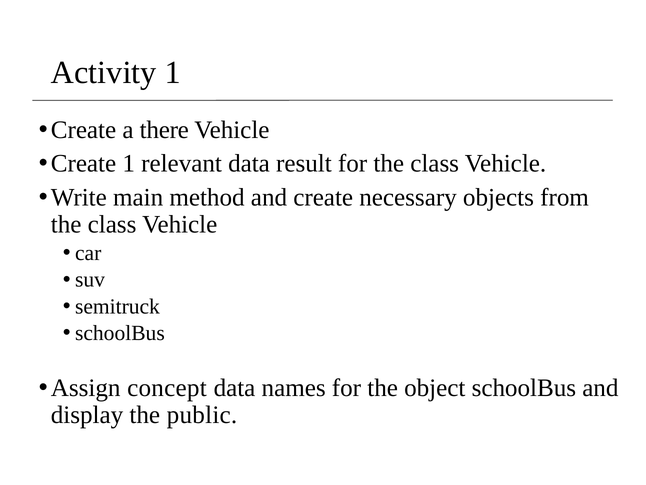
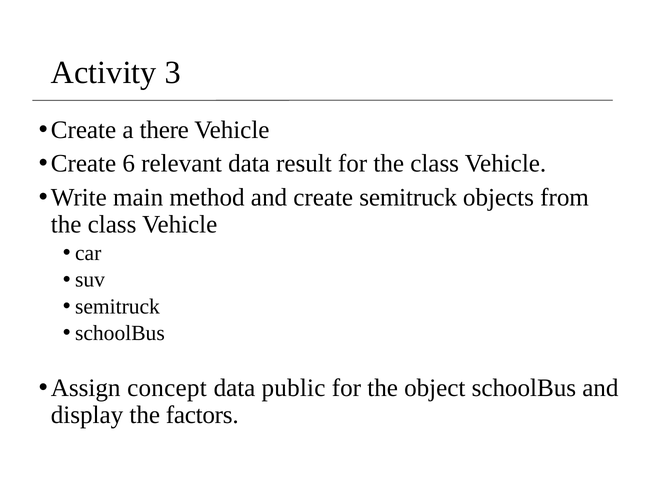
Activity 1: 1 -> 3 (173, 72)
Create 1: 1 -> 6 (129, 163)
create necessary: necessary -> semitruck (408, 197)
names: names -> public (294, 387)
public: public -> factors (202, 414)
